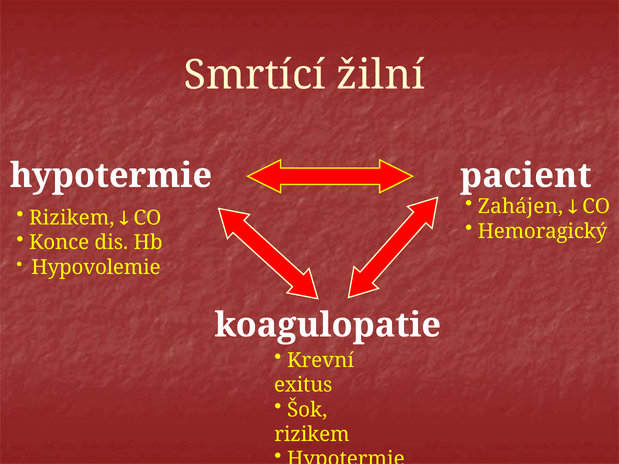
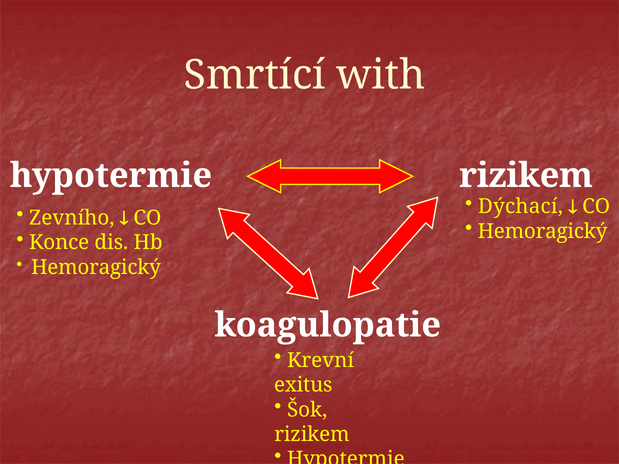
žilní: žilní -> with (381, 75)
hypotermie pacient: pacient -> rizikem (526, 176)
Zahájen: Zahájen -> Dýchací (520, 207)
Rizikem: Rizikem -> Zevního (72, 218)
Hypovolemie: Hypovolemie -> Hemoragický (96, 268)
